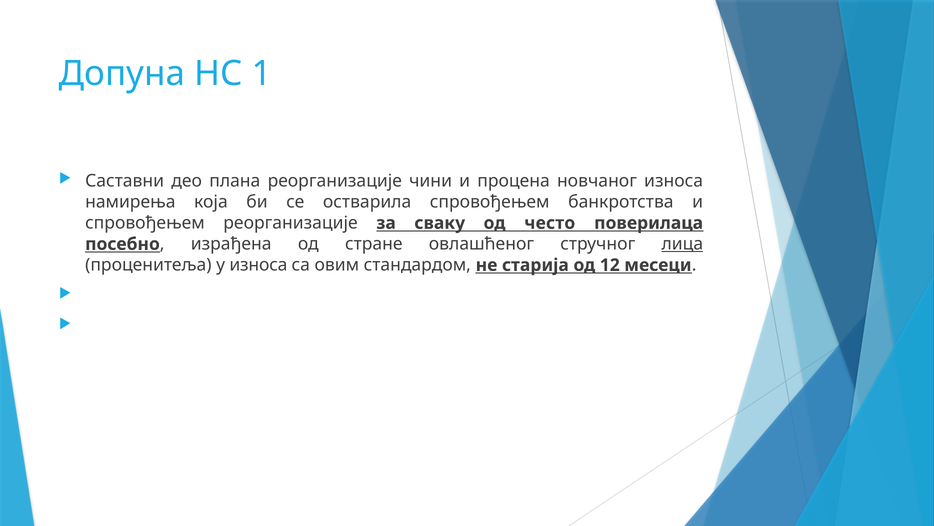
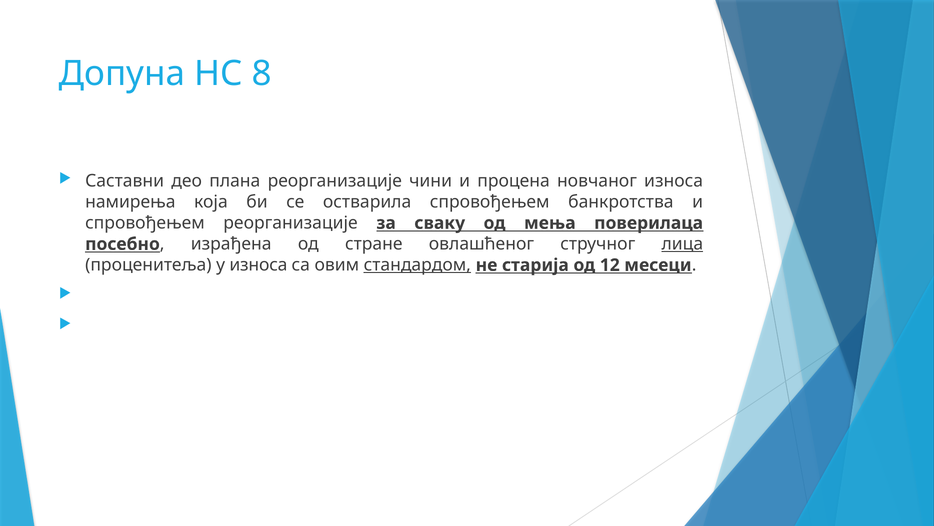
1: 1 -> 8 (262, 74)
често: често -> мења (550, 223)
стандардом underline: none -> present (417, 265)
